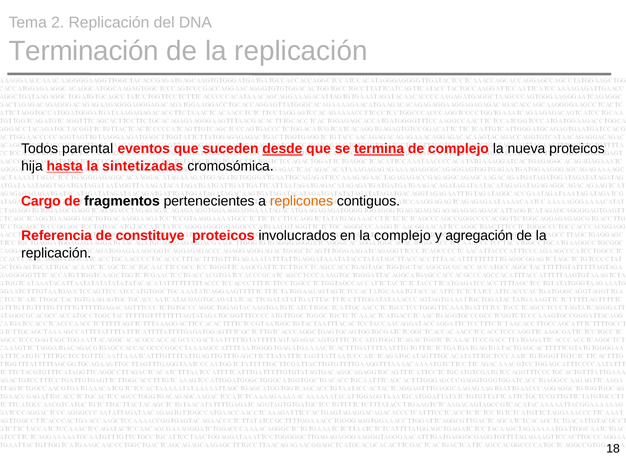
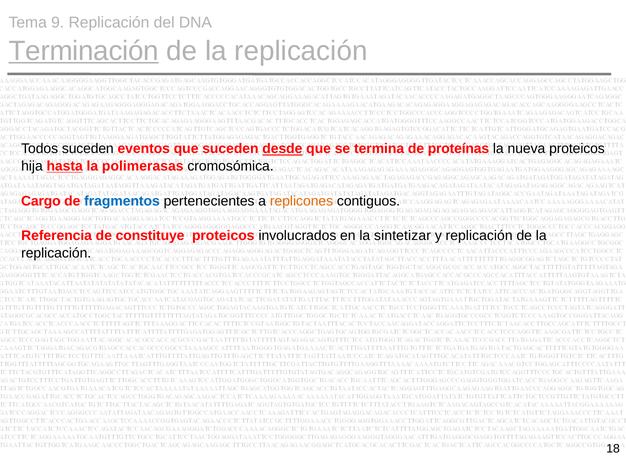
2: 2 -> 9 (58, 23)
Terminación underline: none -> present (84, 51)
Todos parental: parental -> suceden (88, 149)
termina underline: present -> none (379, 149)
de complejo: complejo -> proteínas (458, 149)
sintetizadas: sintetizadas -> polimerasas (143, 166)
fragmentos colour: black -> blue (122, 201)
la complejo: complejo -> sintetizar (402, 235)
y agregación: agregación -> replicación (479, 235)
